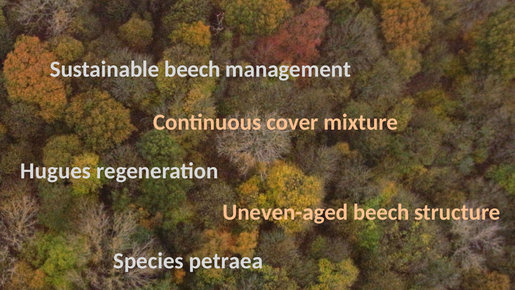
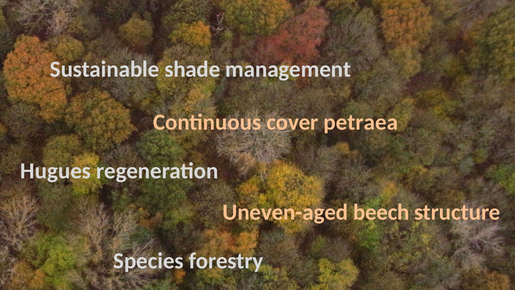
Sustainable beech: beech -> shade (192, 69)
mixture: mixture -> petraea (361, 122)
petraea: petraea -> forestry (226, 261)
